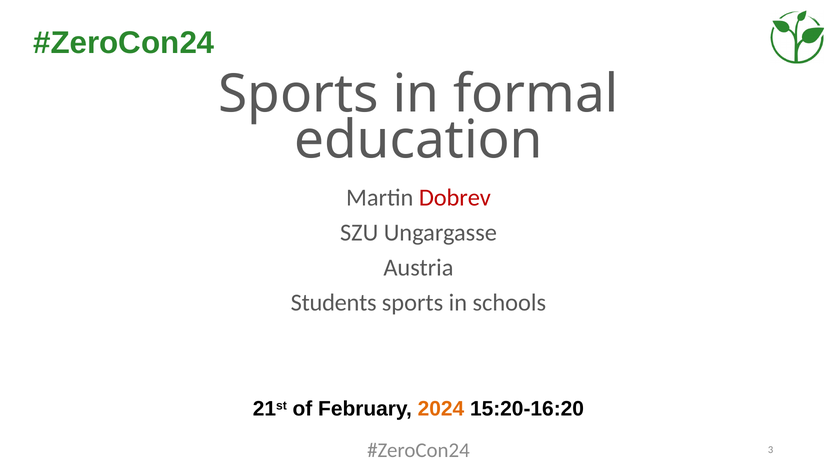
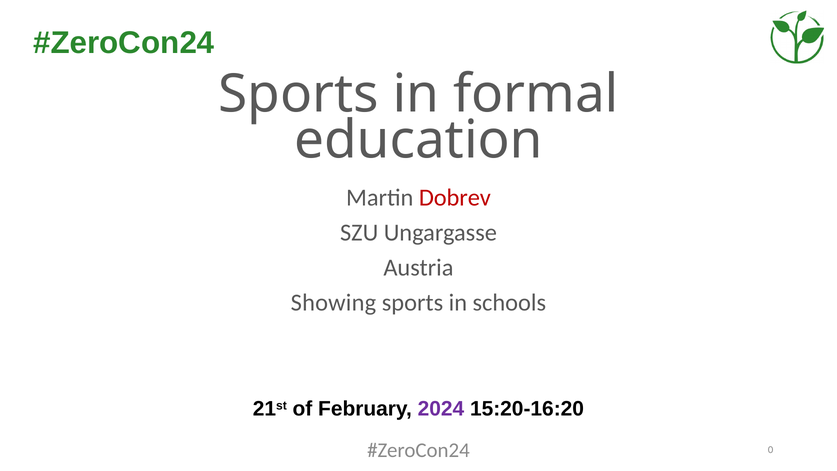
Students: Students -> Showing (333, 303)
2024 colour: orange -> purple (441, 409)
3: 3 -> 0 (771, 450)
